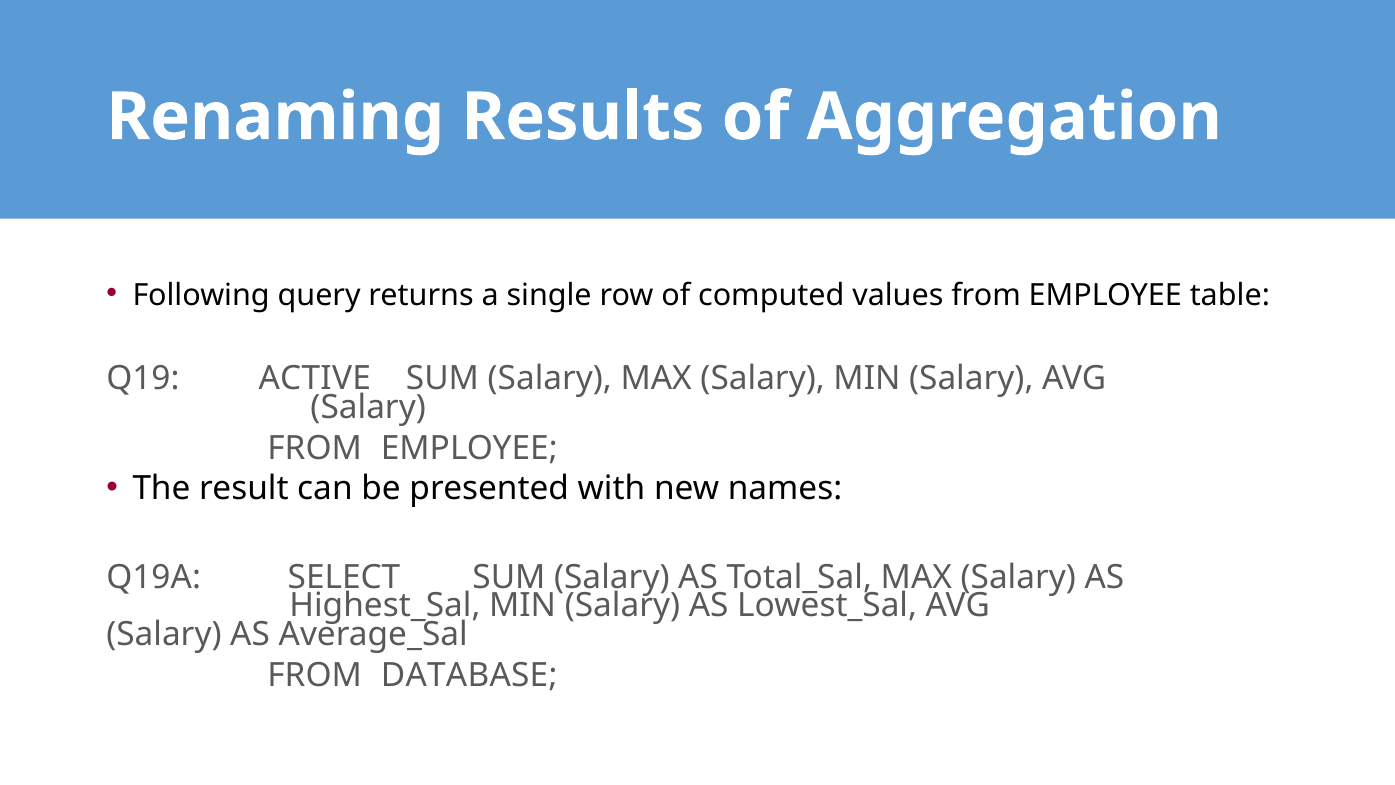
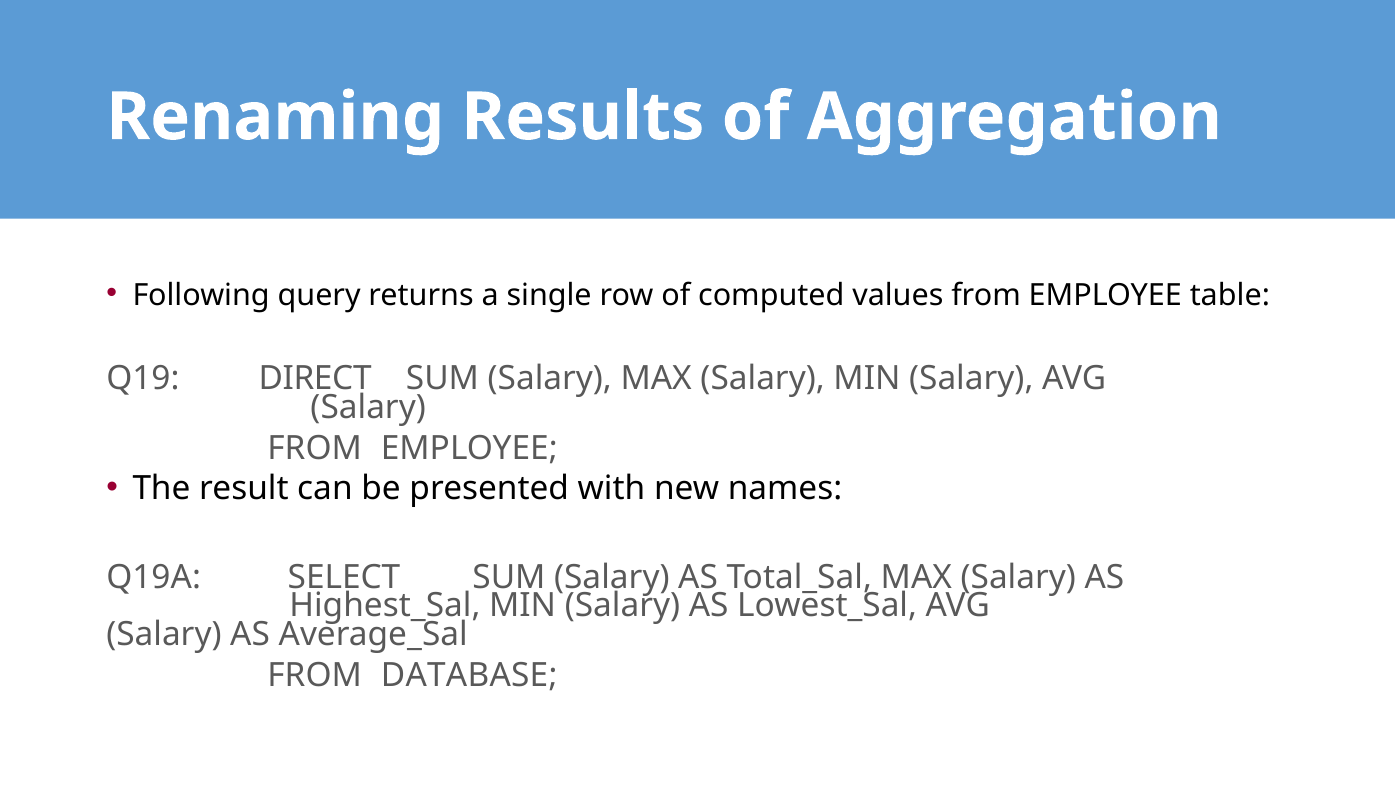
ACTIVE: ACTIVE -> DIRECT (315, 379)
